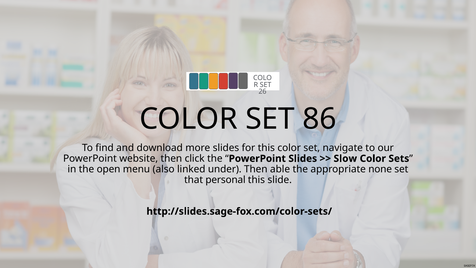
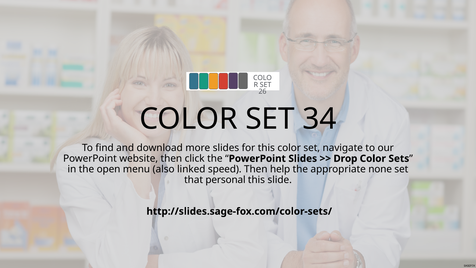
86: 86 -> 34 (319, 119)
Slow: Slow -> Drop (345, 158)
under: under -> speed (225, 169)
able: able -> help (280, 169)
